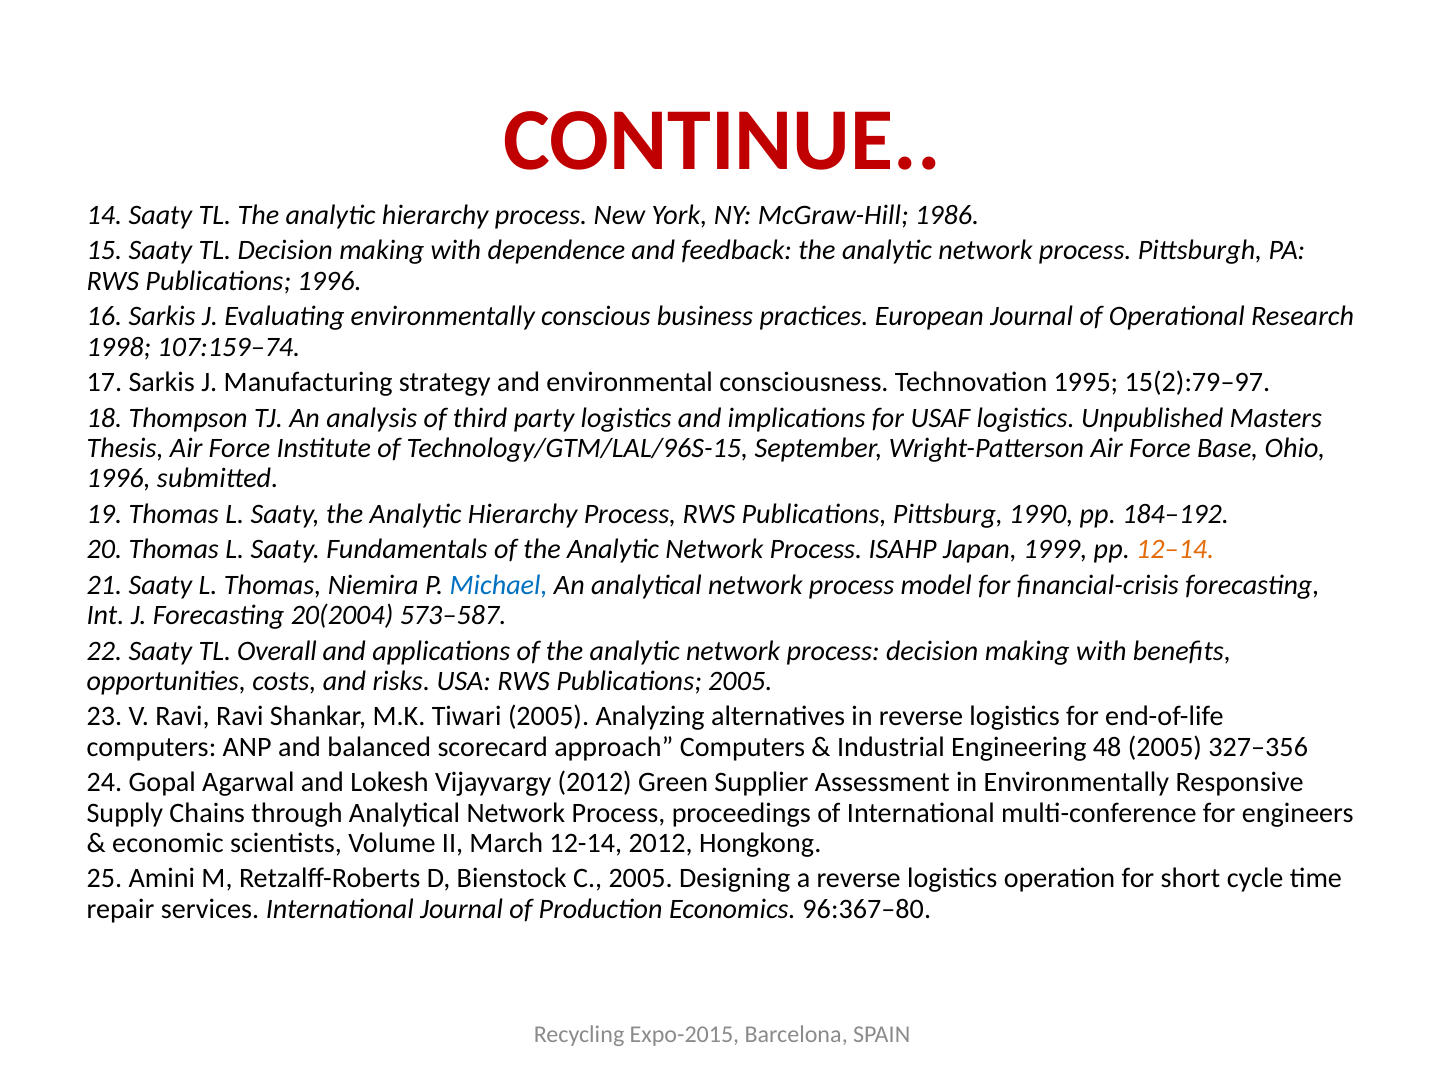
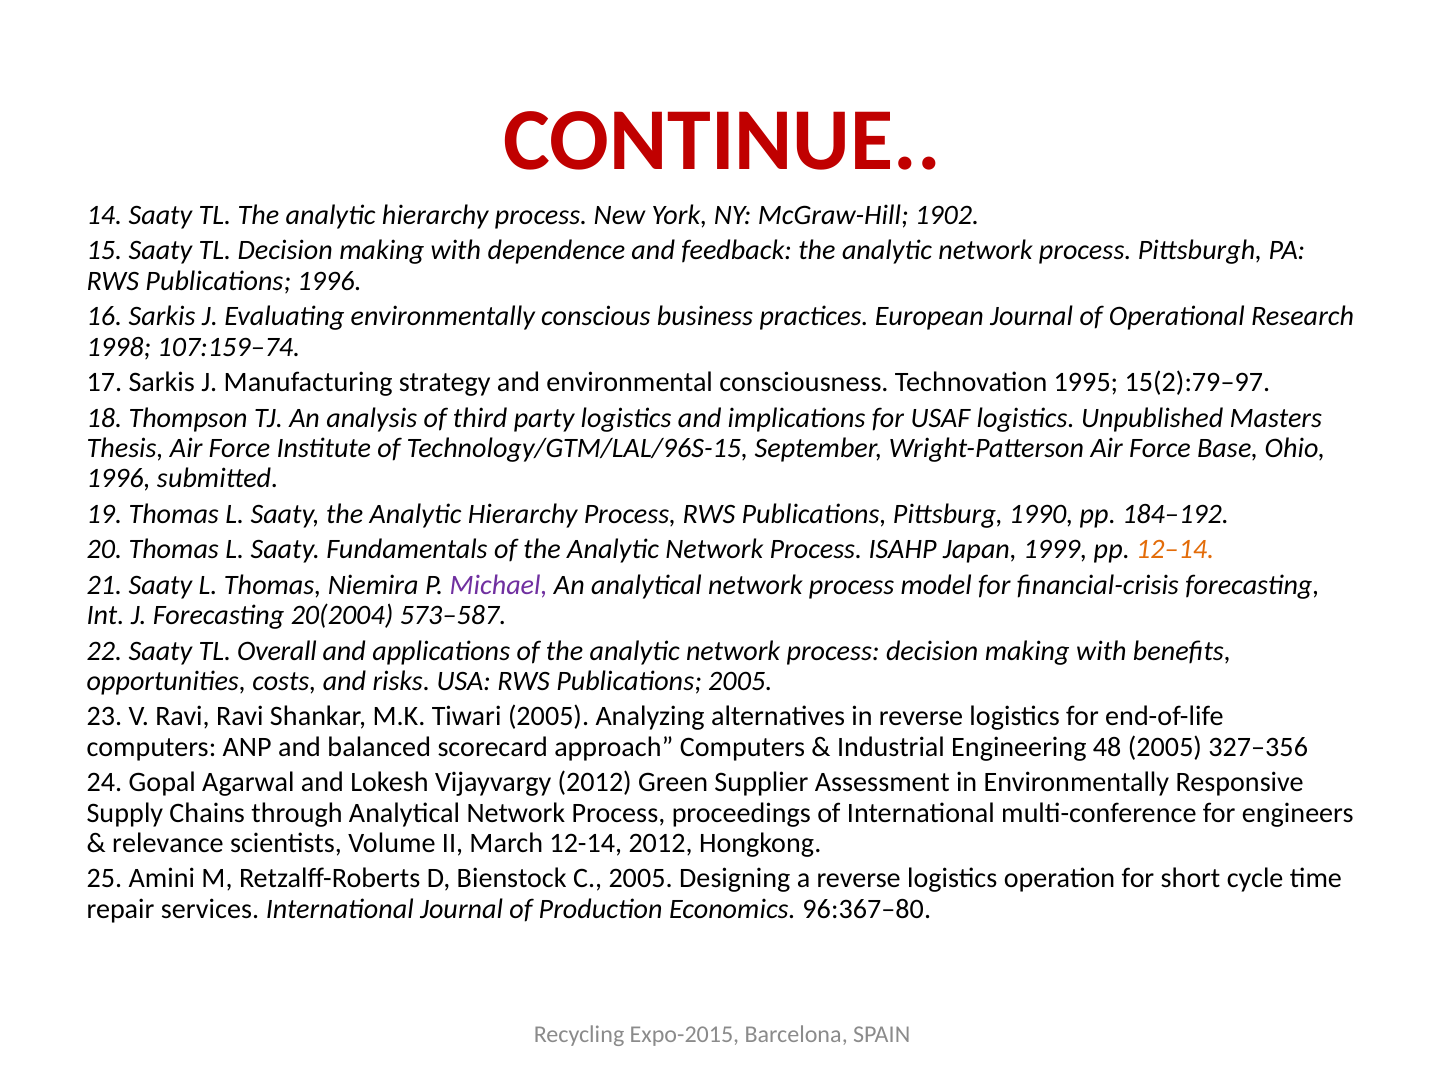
1986: 1986 -> 1902 (947, 215)
Michael colour: blue -> purple (499, 585)
economic: economic -> relevance (168, 843)
